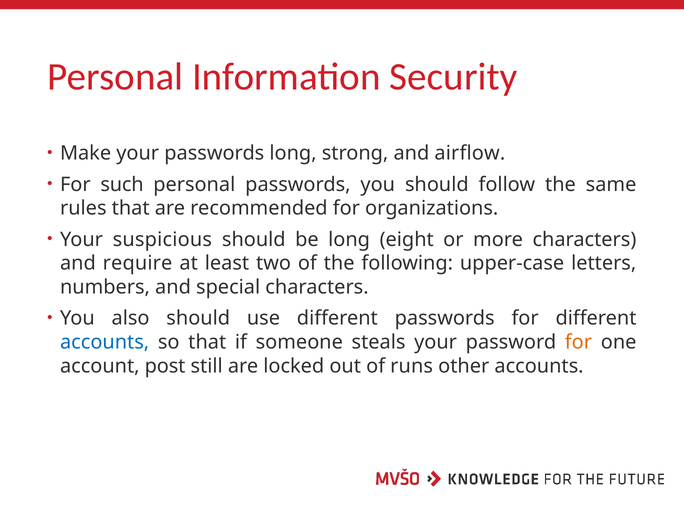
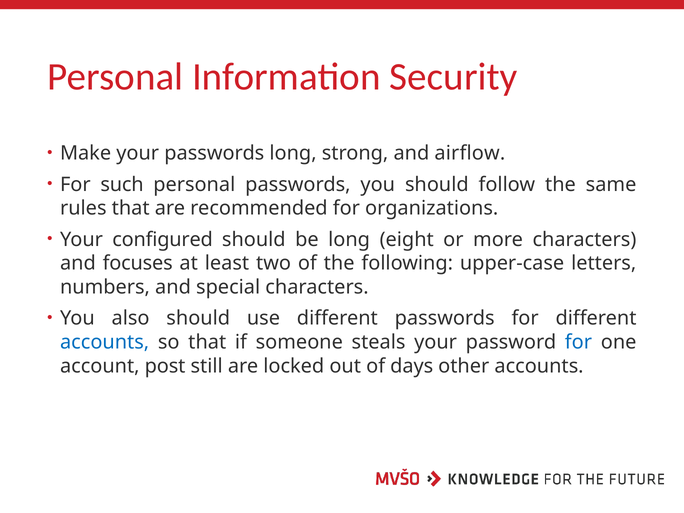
suspicious: suspicious -> configured (163, 239)
require: require -> focuses (138, 263)
for colour: orange -> blue (578, 342)
runs: runs -> days (412, 366)
